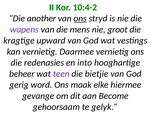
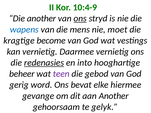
10:4-2: 10:4-2 -> 10:4-9 (85, 7)
wapens colour: purple -> blue (24, 30)
groot: groot -> moet (118, 30)
upward: upward -> become (51, 41)
redenasies underline: none -> present (44, 63)
bietjie: bietjie -> gebod (97, 74)
maak: maak -> bevat (81, 85)
aan Become: Become -> Another (114, 96)
